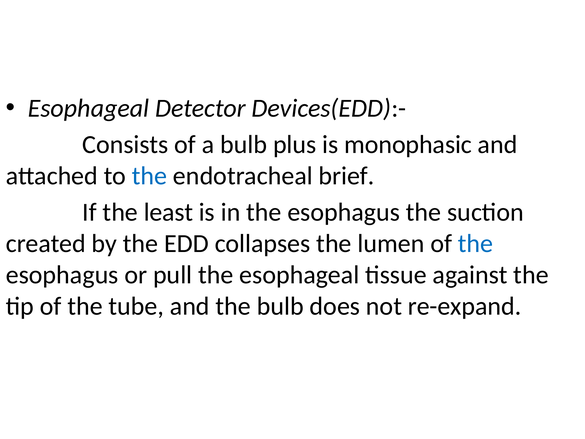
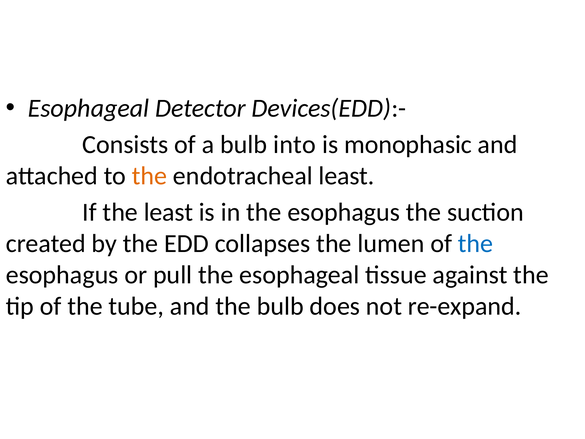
plus: plus -> into (295, 145)
the colour: blue -> orange (150, 176)
endotracheal brief: brief -> least (346, 176)
